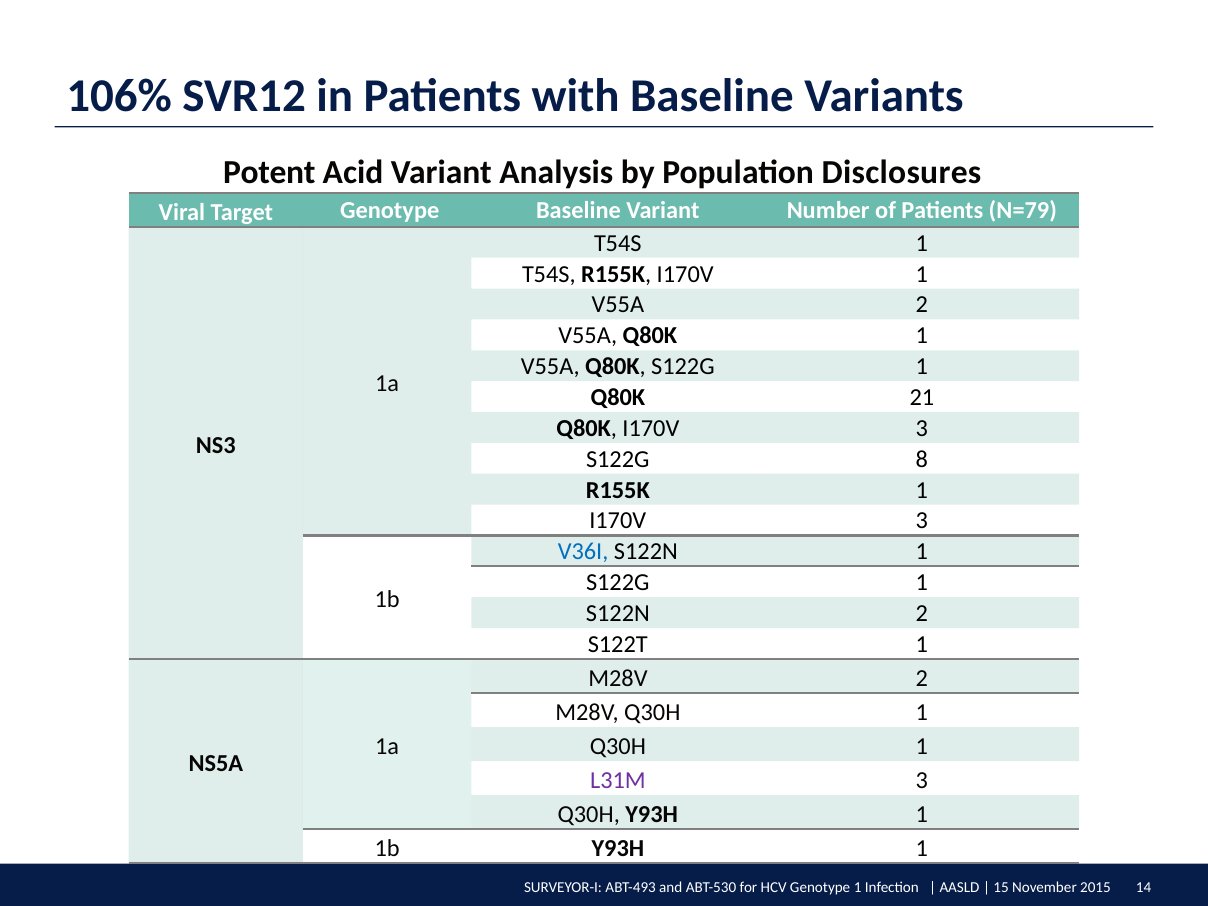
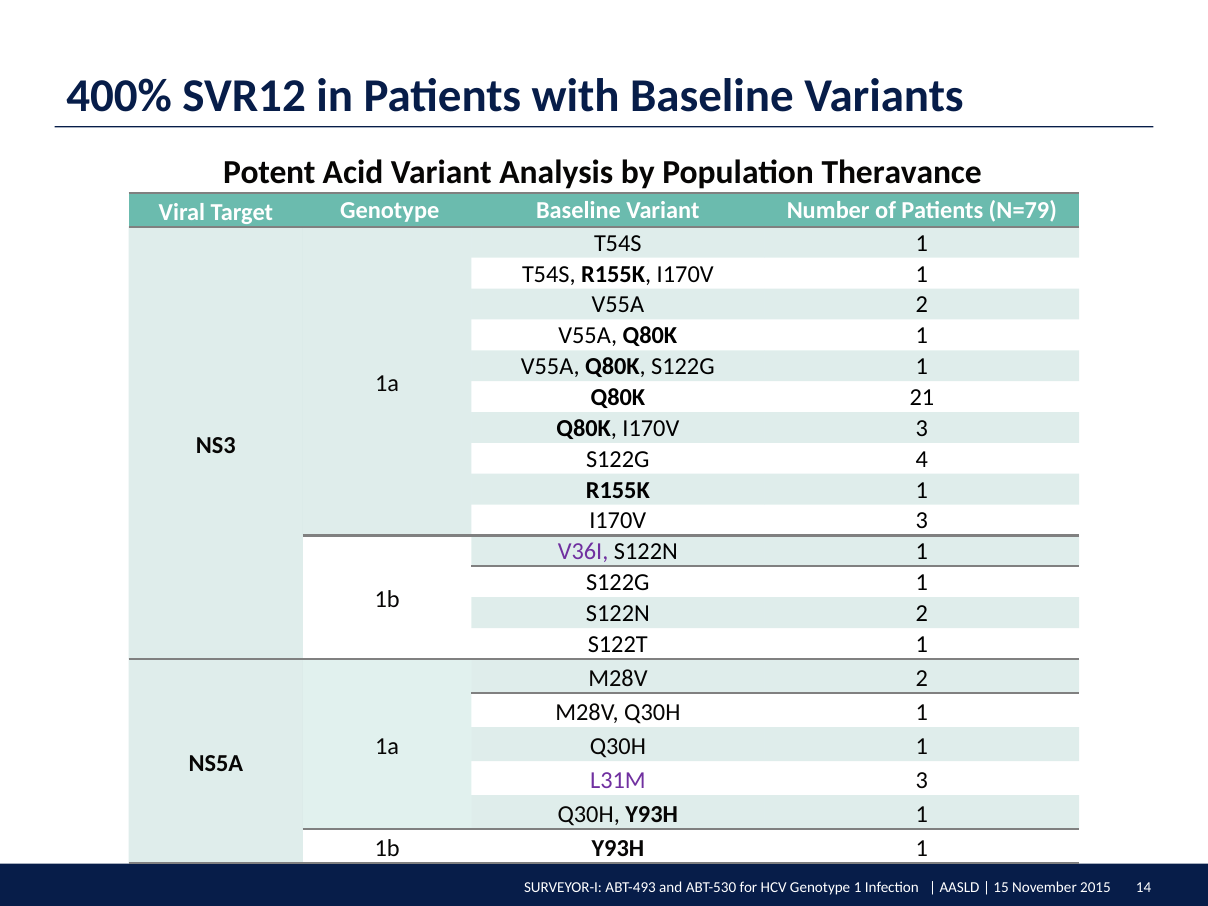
106%: 106% -> 400% (119, 96)
Disclosures: Disclosures -> Theravance (902, 172)
8: 8 -> 4 (922, 459)
V36I colour: blue -> purple (583, 552)
